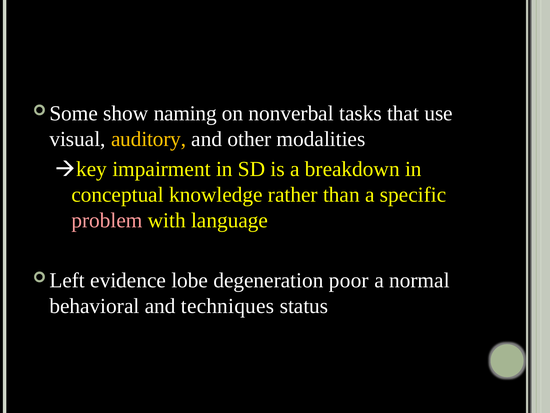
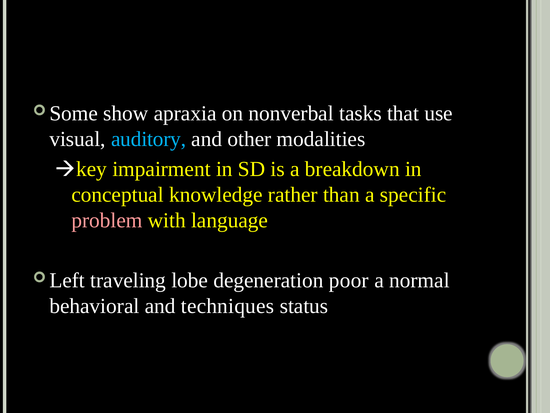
naming: naming -> apraxia (185, 113)
auditory colour: yellow -> light blue (149, 139)
evidence: evidence -> traveling (128, 280)
